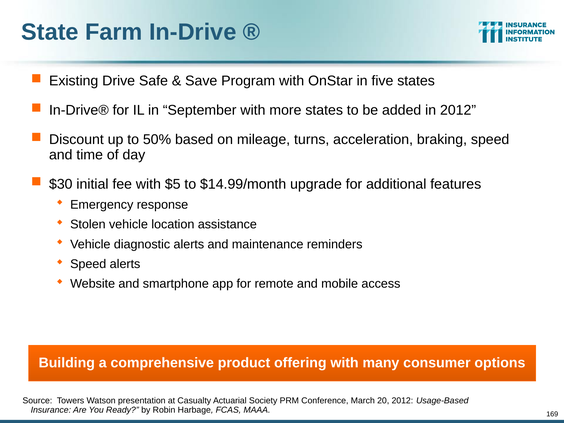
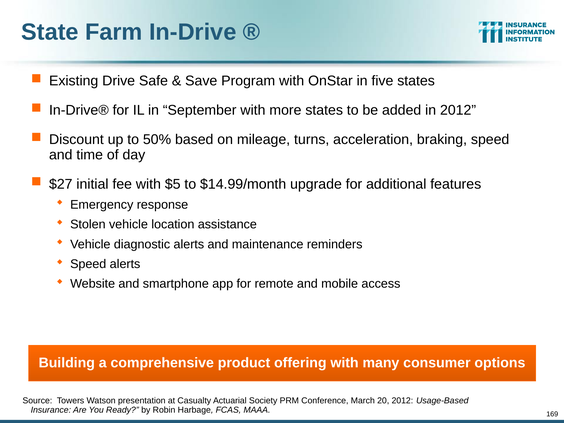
$30: $30 -> $27 (61, 184)
